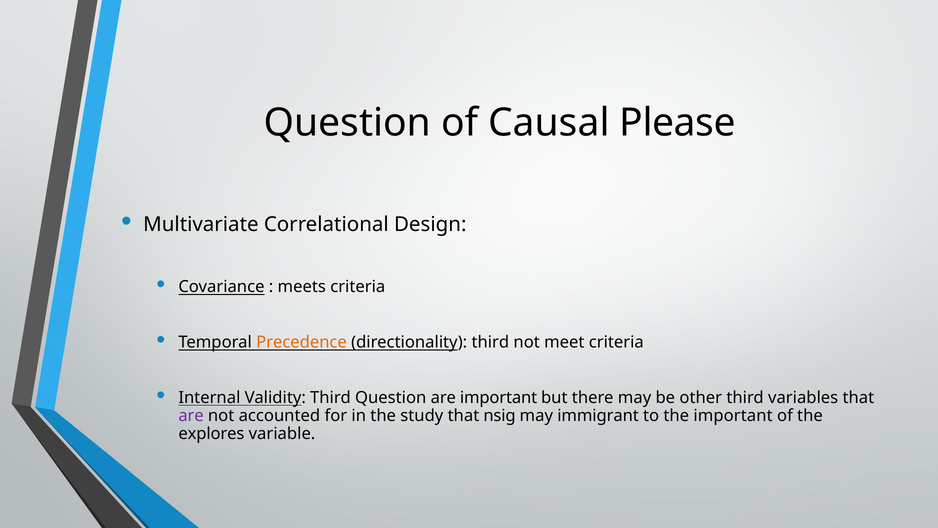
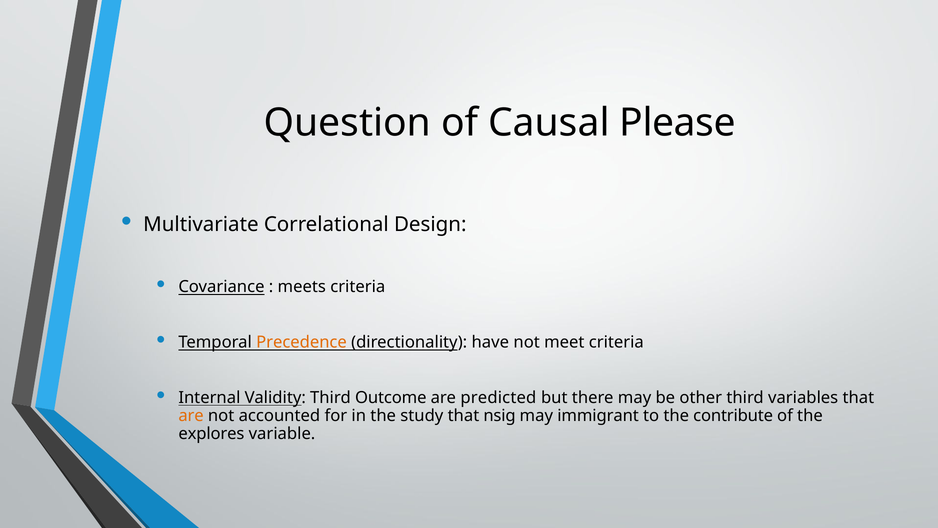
directionality third: third -> have (490, 342)
Third Question: Question -> Outcome (391, 397)
are important: important -> predicted (498, 397)
are colour: purple -> orange (191, 415)
the important: important -> contribute (733, 415)
